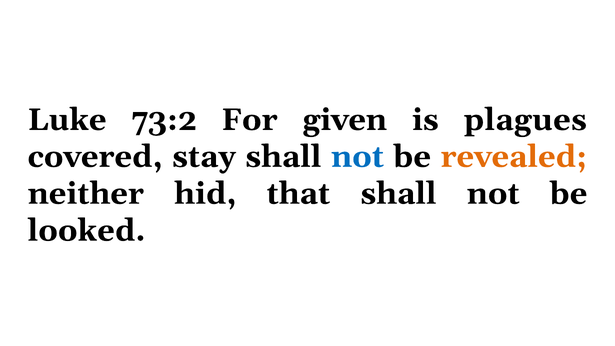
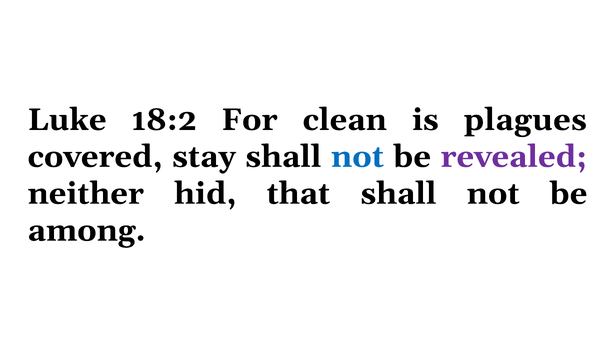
73:2: 73:2 -> 18:2 (164, 120)
given: given -> clean (345, 120)
revealed colour: orange -> purple (514, 157)
looked: looked -> among (87, 230)
